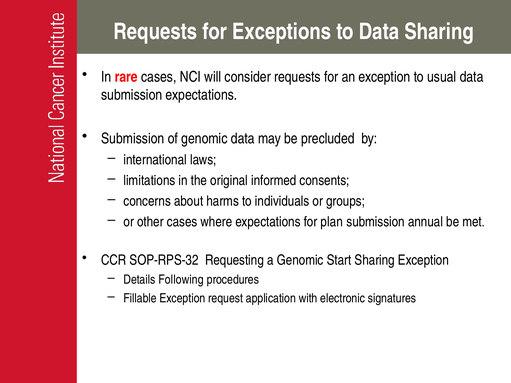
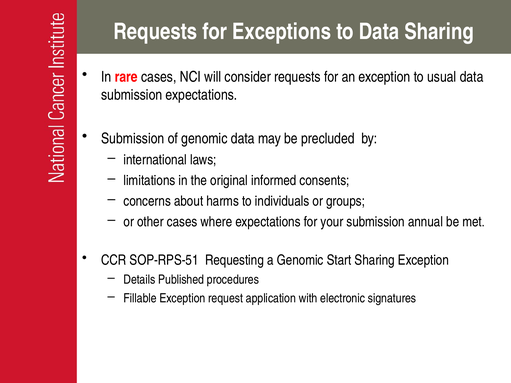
plan: plan -> your (332, 222)
SOP-RPS-32: SOP-RPS-32 -> SOP-RPS-51 (164, 260)
Following: Following -> Published (181, 280)
